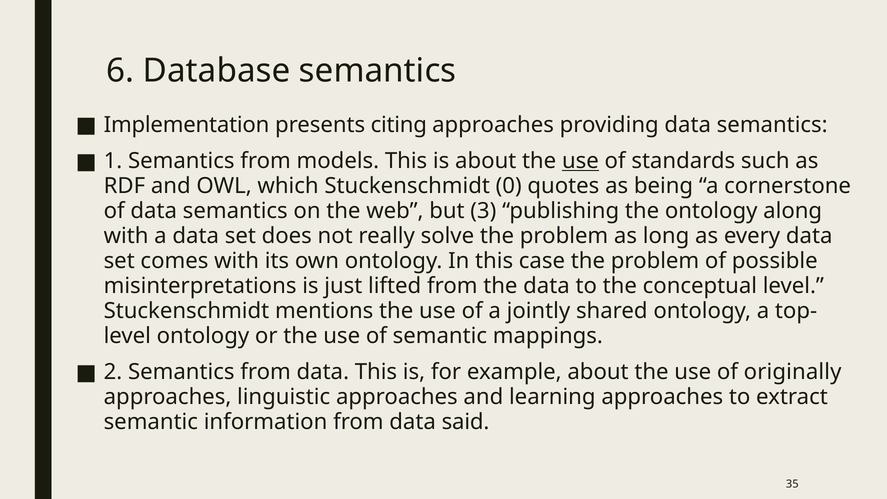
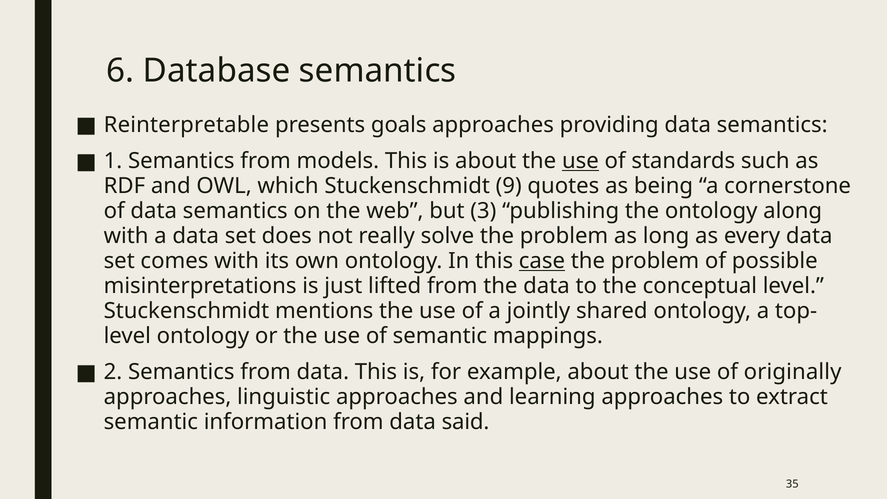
Implementation: Implementation -> Reinterpretable (186, 125)
citing: citing -> goals (399, 125)
0: 0 -> 9 (509, 186)
case underline: none -> present (542, 261)
